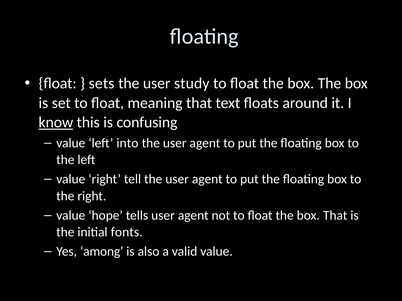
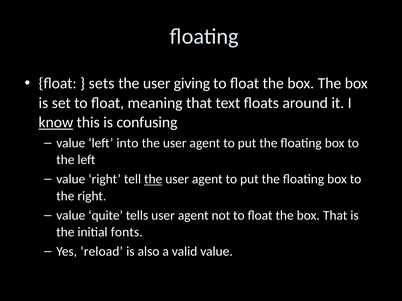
study: study -> giving (192, 84)
the underline: none -> present (153, 180)
hope: hope -> quite (106, 216)
among: among -> reload (102, 252)
